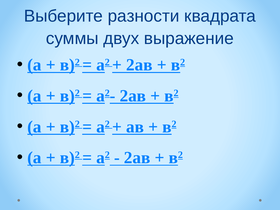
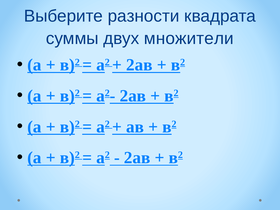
выражение: выражение -> множители (189, 39)
